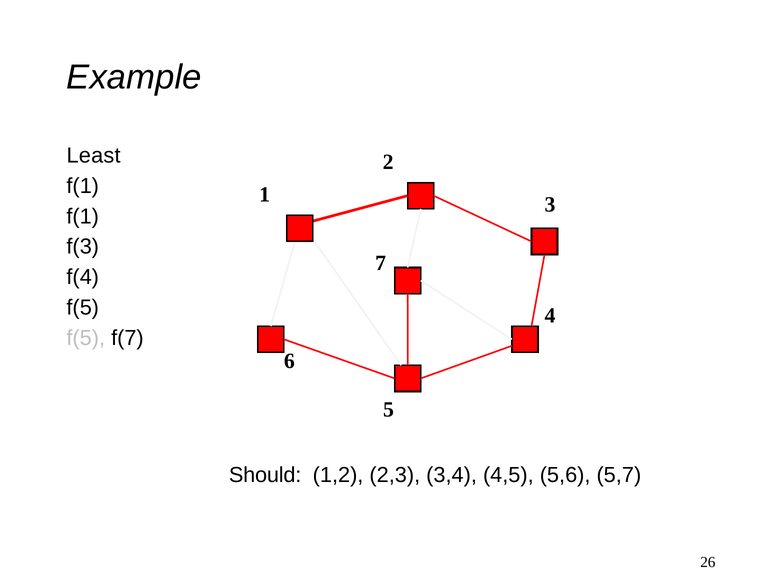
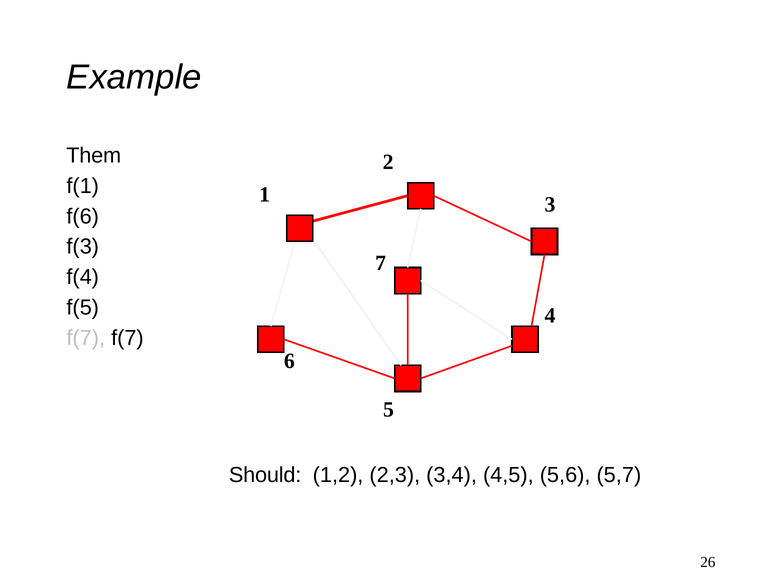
Least: Least -> Them (94, 155)
f(1: f(1 -> f(6 (83, 216)
f(5: f(5 -> f(7 (86, 338)
